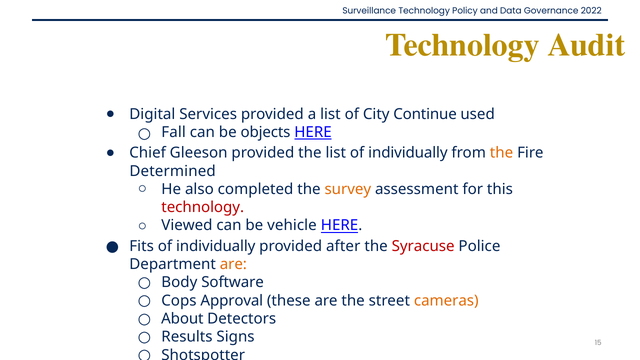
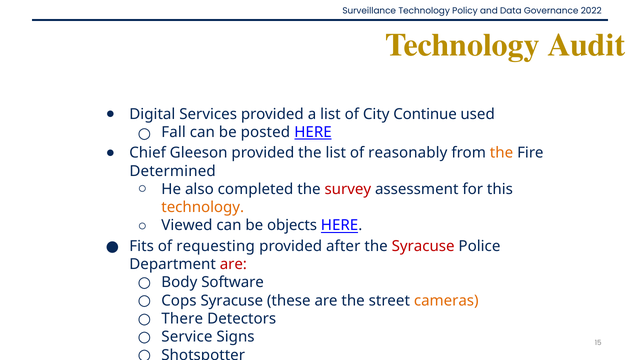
objects: objects -> posted (265, 132)
list of individually: individually -> reasonably (408, 153)
survey colour: orange -> red (348, 189)
technology colour: red -> orange (203, 207)
vehicle: vehicle -> objects (292, 226)
individually: individually -> requesting (216, 246)
are colour: orange -> red (233, 264)
Cops Approval: Approval -> Syracuse (232, 301)
About: About -> There (182, 319)
Results: Results -> Service (187, 337)
